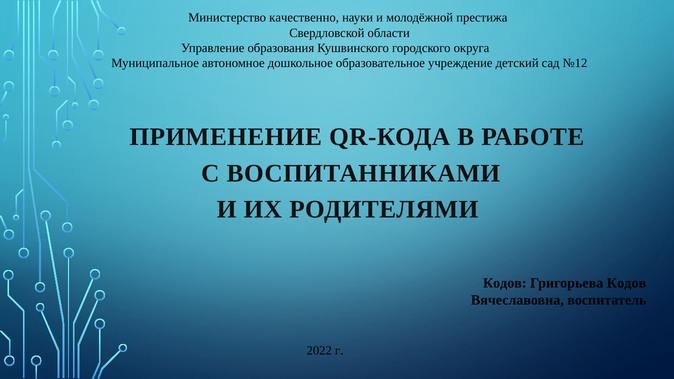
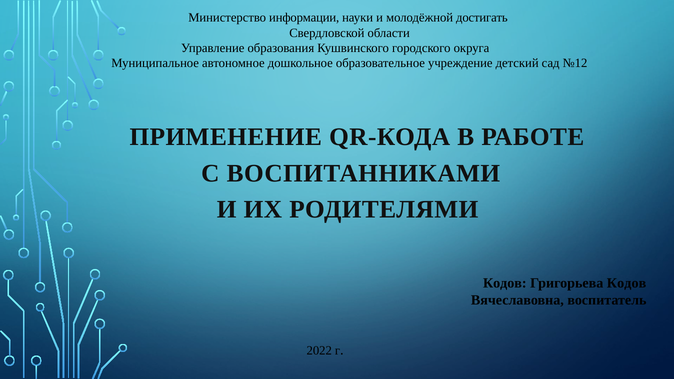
качественно: качественно -> информации (304, 18)
престижа: престижа -> достигать (482, 18)
